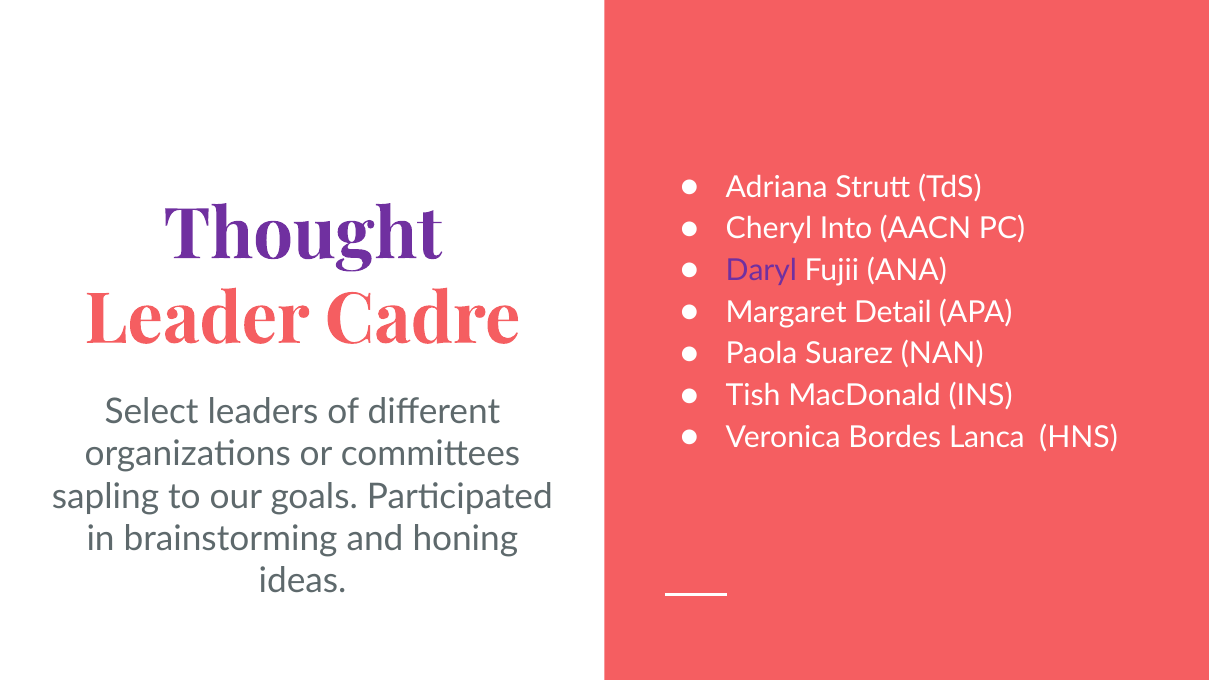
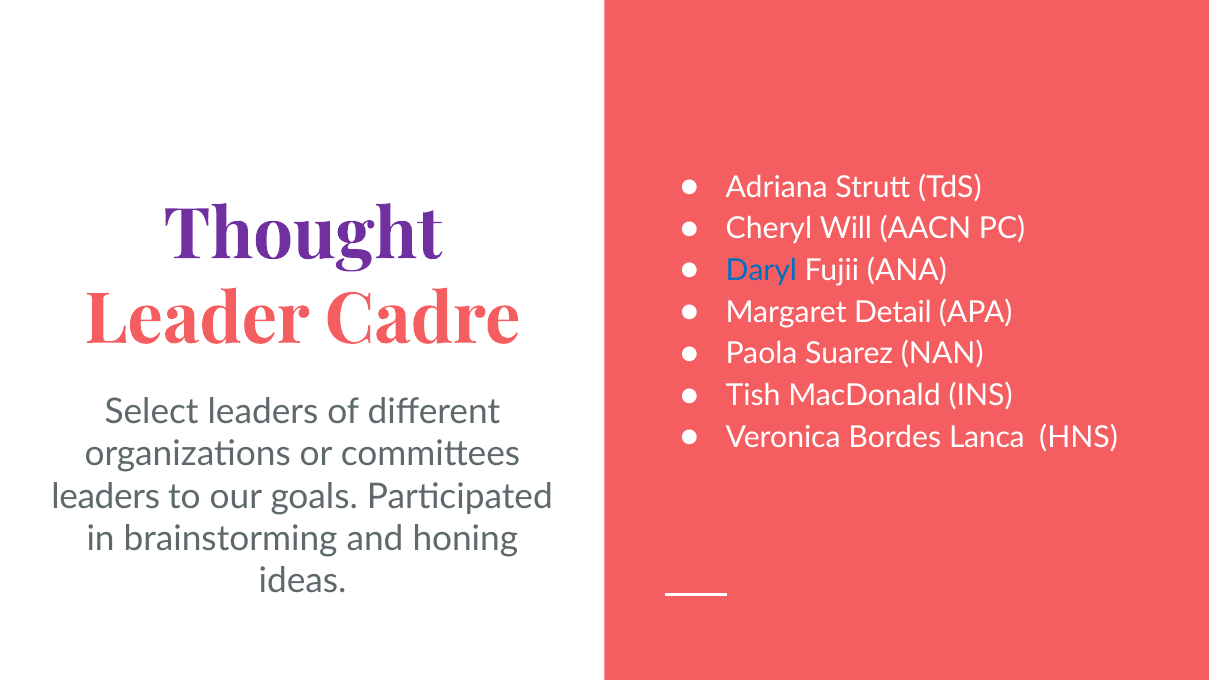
Into: Into -> Will (846, 229)
Daryl colour: purple -> blue (761, 270)
sapling: sapling -> leaders (106, 497)
